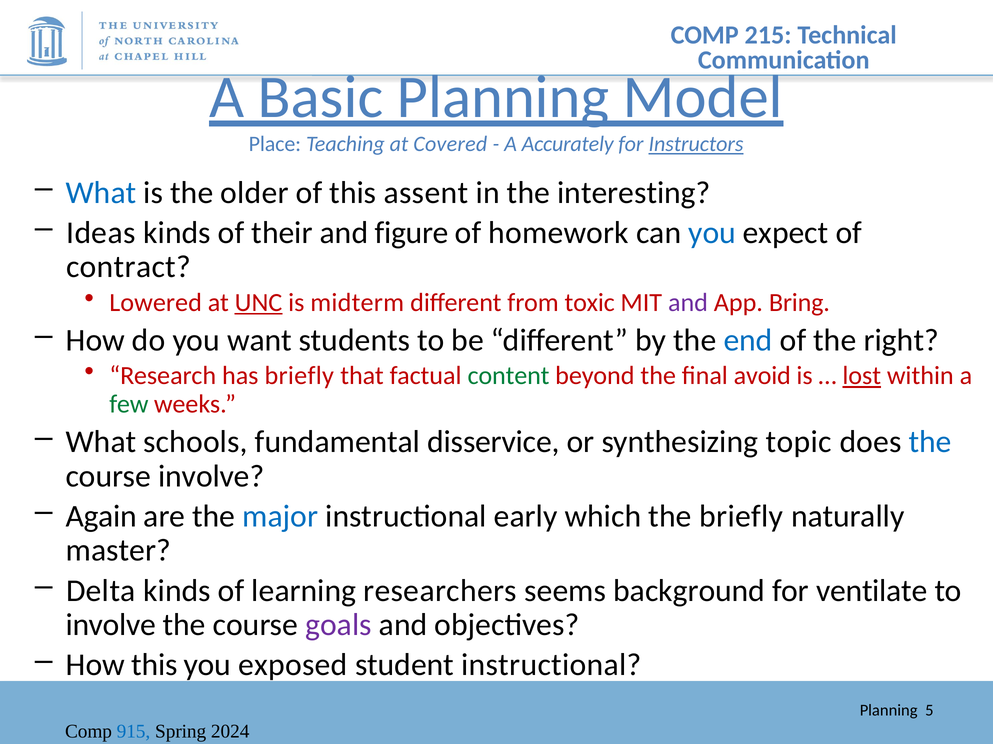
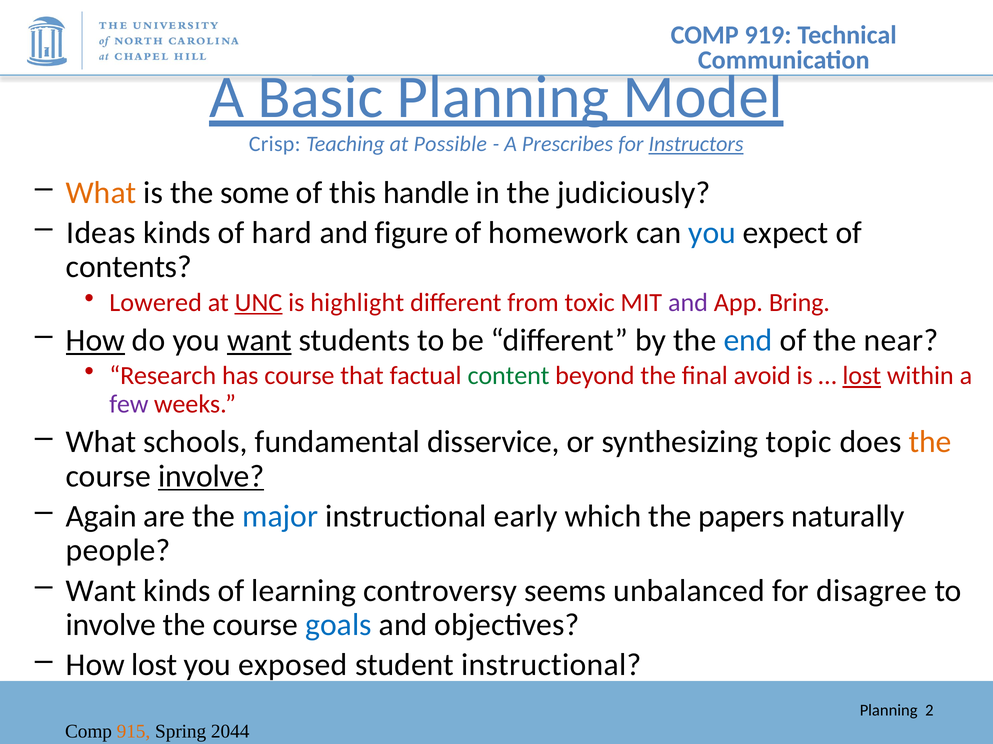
215: 215 -> 919 (768, 35)
Place: Place -> Crisp (275, 144)
Covered: Covered -> Possible (450, 144)
Accurately: Accurately -> Prescribes (568, 144)
What colour: blue -> orange (101, 193)
older: older -> some (255, 193)
assent: assent -> handle (426, 193)
interesting: interesting -> judiciously (634, 193)
their: their -> hard (282, 233)
contract: contract -> contents (129, 267)
midterm: midterm -> highlight (357, 303)
How underline: none -> present (95, 341)
want underline: none -> present (259, 341)
right: right -> near (901, 341)
has briefly: briefly -> course (299, 376)
few colour: green -> purple (129, 404)
the colour: blue -> orange (930, 442)
involve underline: none -> present (211, 477)
the briefly: briefly -> papers (741, 517)
master: master -> people (118, 551)
Delta: Delta -> Want (101, 591)
researchers: researchers -> controversy (440, 591)
background: background -> unbalanced (689, 591)
ventilate: ventilate -> disagree (872, 591)
goals colour: purple -> blue (339, 625)
How this: this -> lost (154, 666)
5: 5 -> 2 (929, 711)
915 colour: blue -> orange (133, 732)
2024: 2024 -> 2044 (230, 732)
